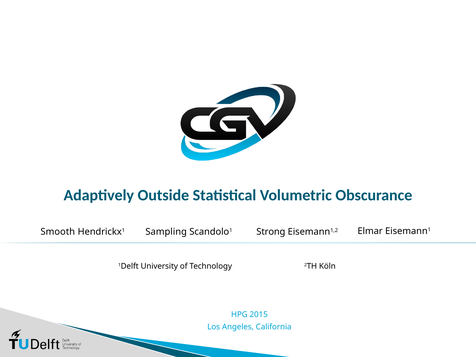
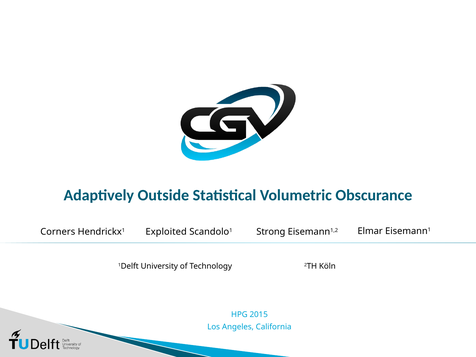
Smooth: Smooth -> Corners (58, 232)
Sampling: Sampling -> Exploited (166, 232)
